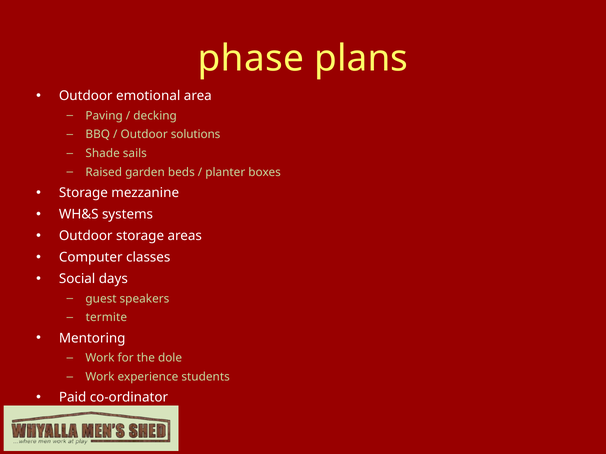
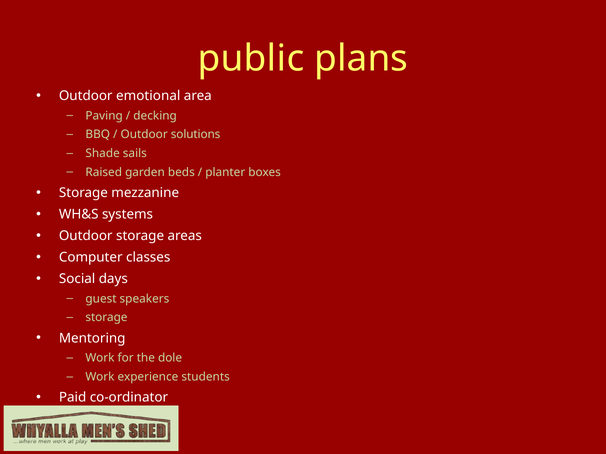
phase: phase -> public (251, 59)
termite: termite -> storage (106, 318)
